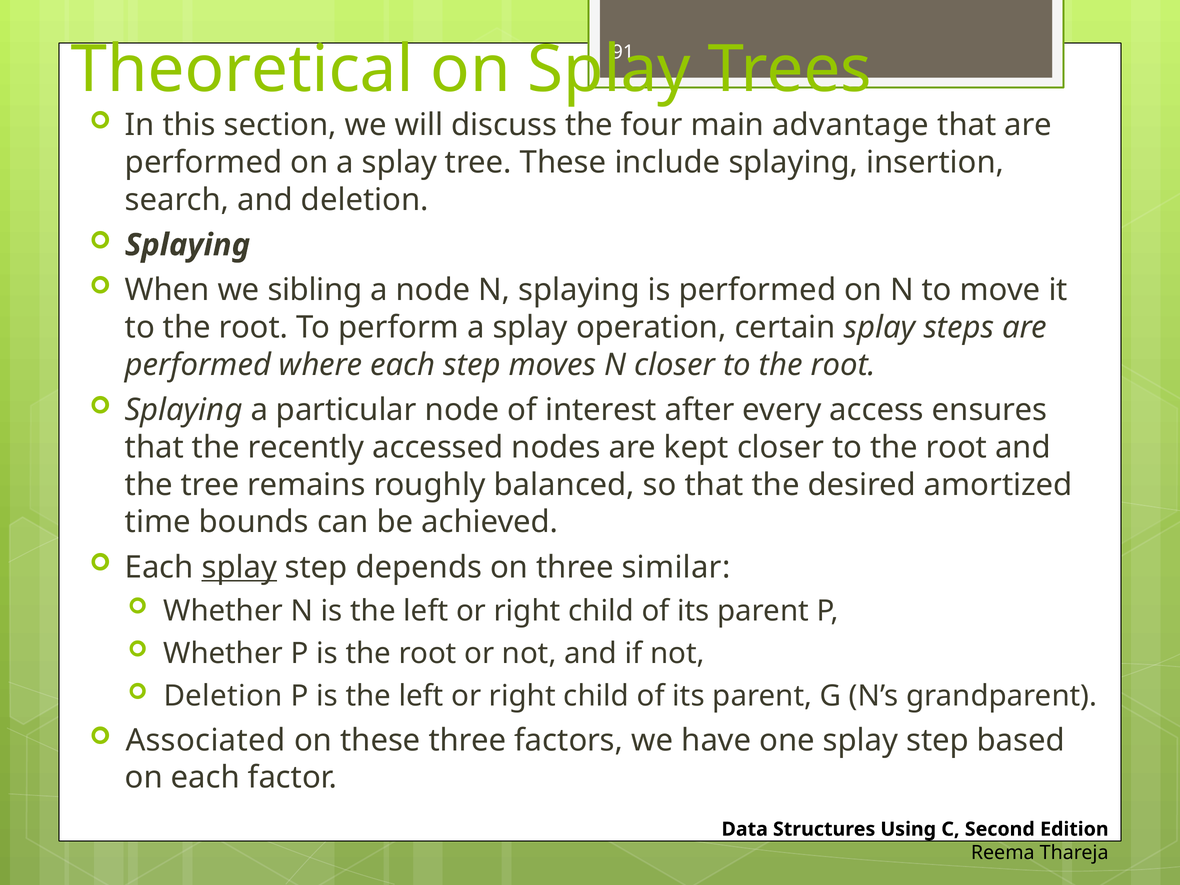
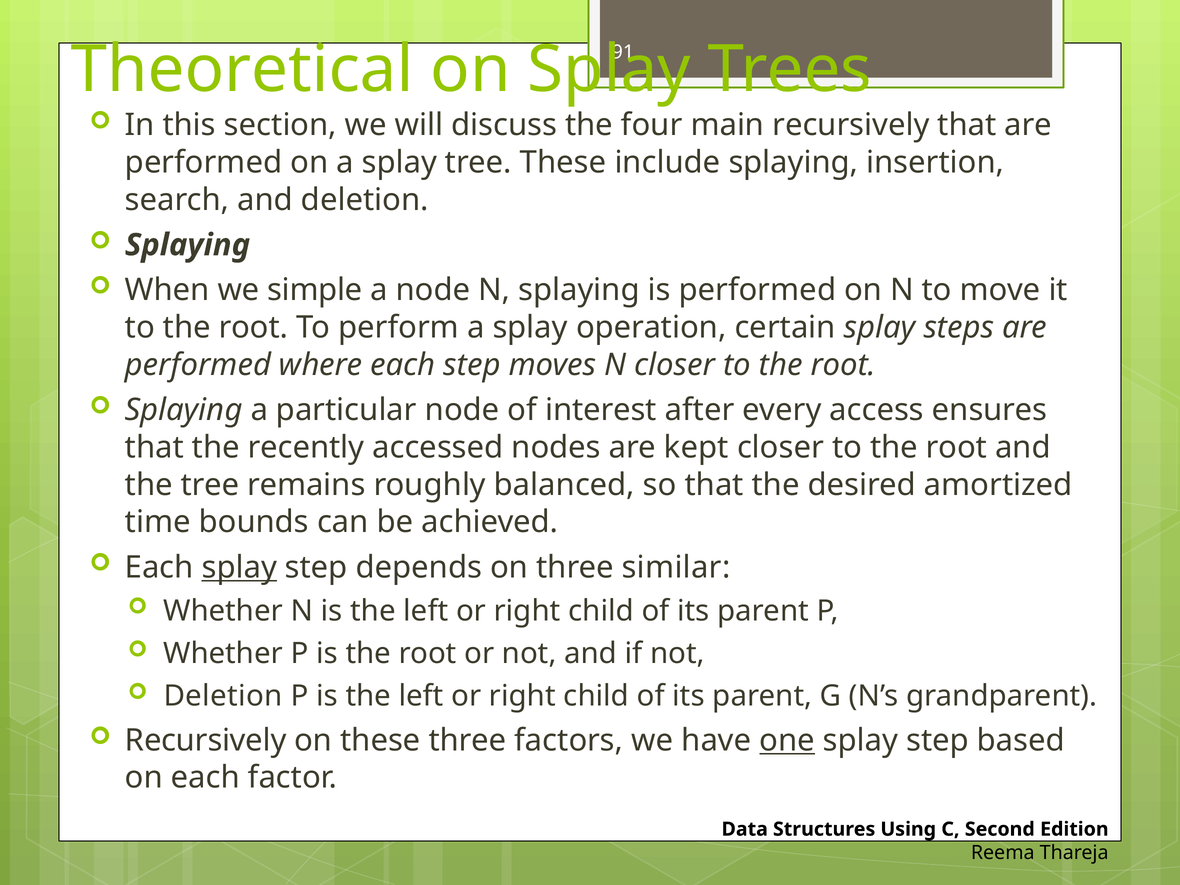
main advantage: advantage -> recursively (851, 125)
sibling: sibling -> simple (315, 290)
Associated: Associated -> Recursively (206, 740)
one underline: none -> present (787, 740)
